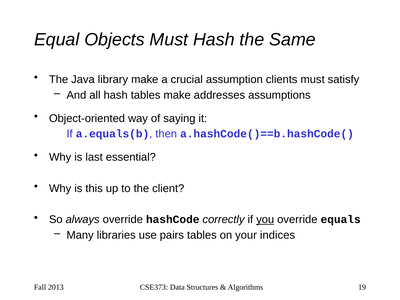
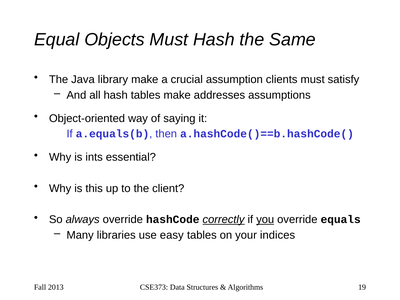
last: last -> ints (94, 157)
correctly underline: none -> present (224, 220)
pairs: pairs -> easy (172, 235)
